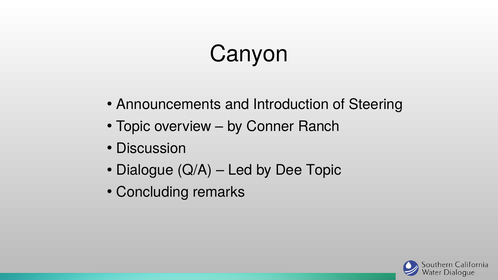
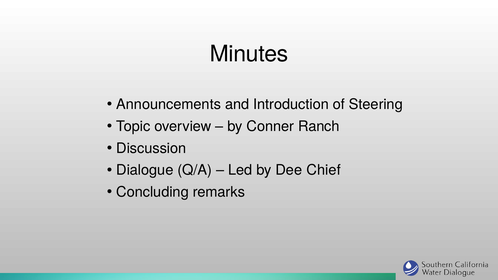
Canyon: Canyon -> Minutes (249, 54)
Dee Topic: Topic -> Chief (324, 170)
